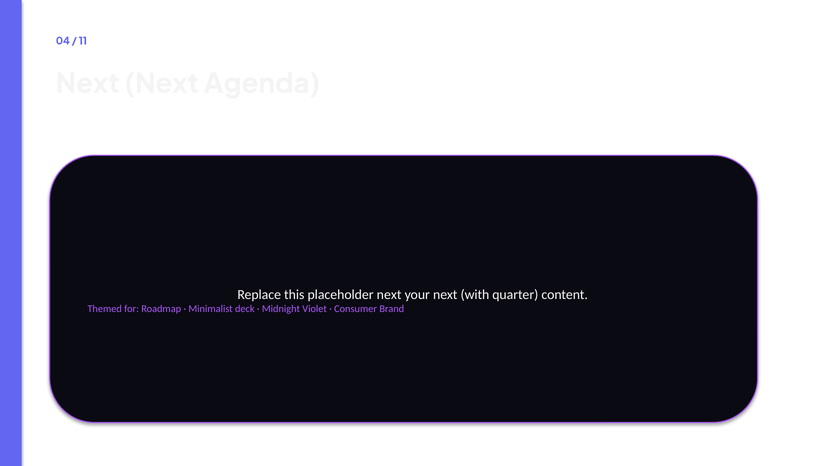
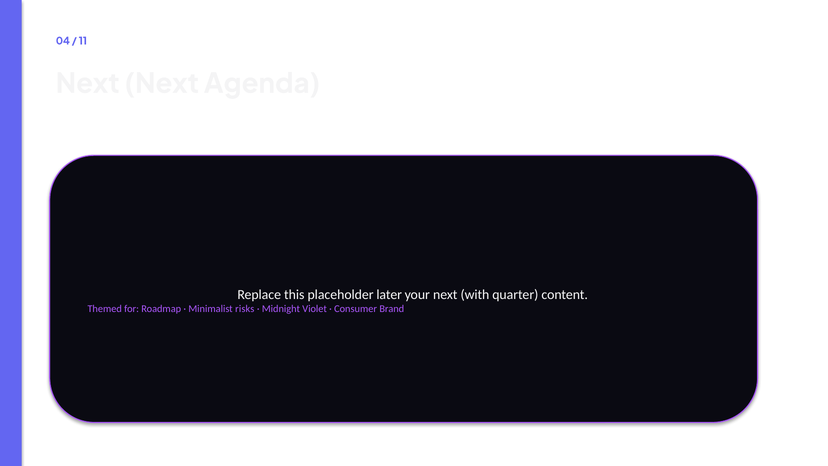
placeholder next: next -> later (389, 294)
deck: deck -> risks (245, 309)
